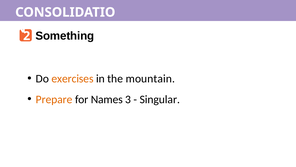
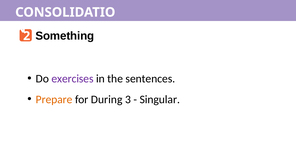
exercises colour: orange -> purple (73, 78)
mountain: mountain -> sentences (150, 78)
Names: Names -> During (107, 99)
